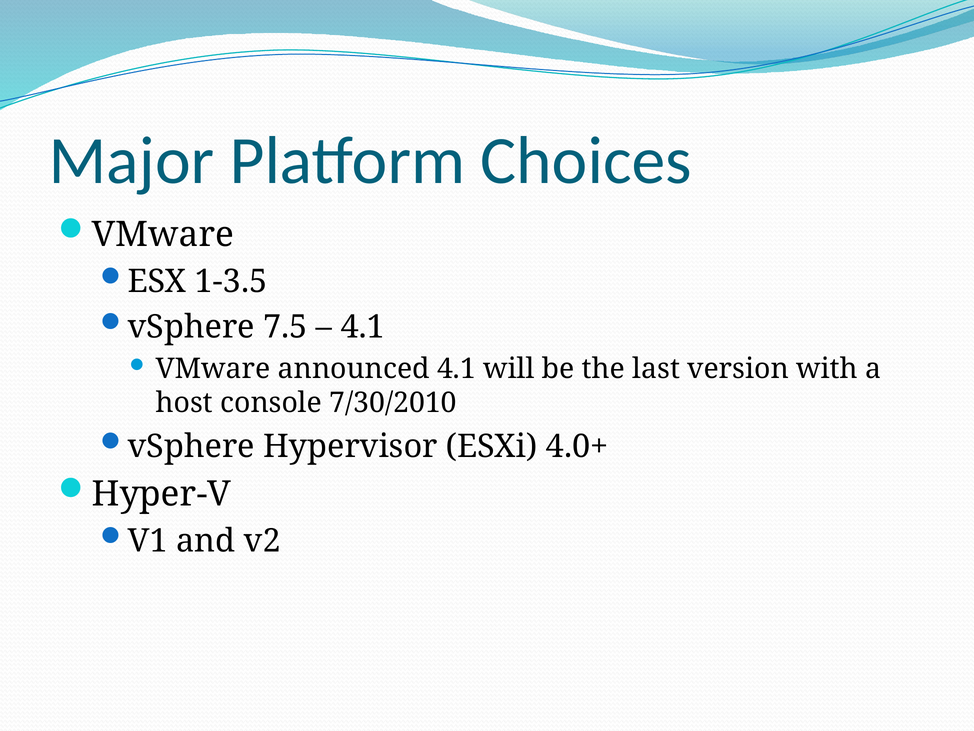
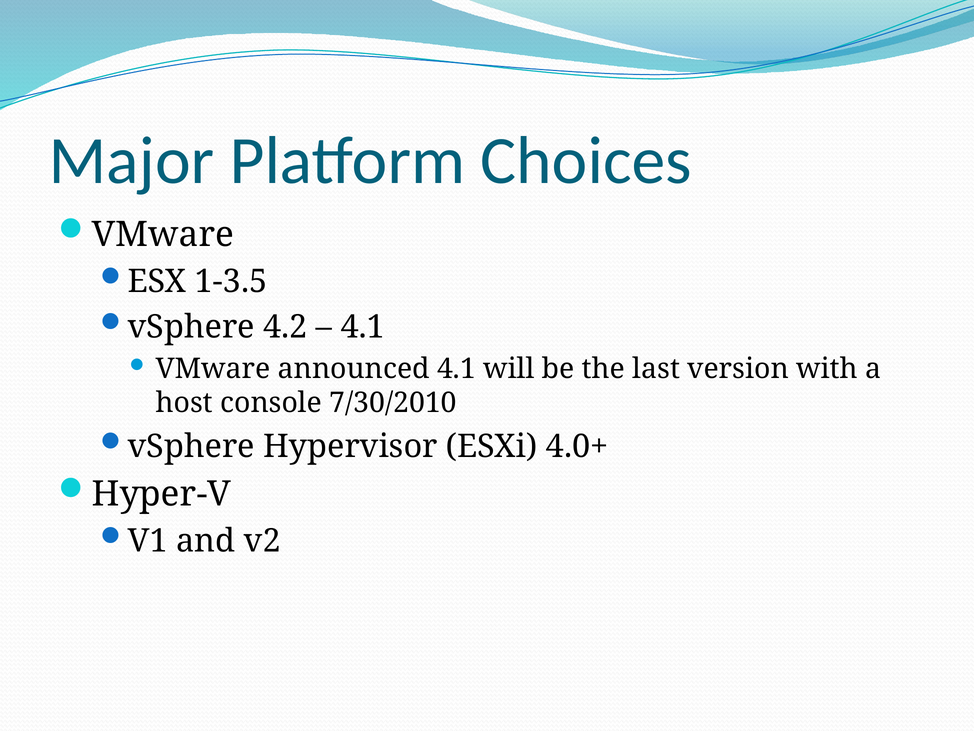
7.5: 7.5 -> 4.2 (285, 327)
